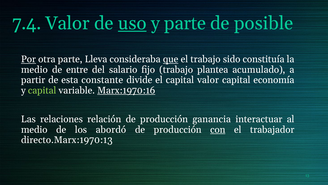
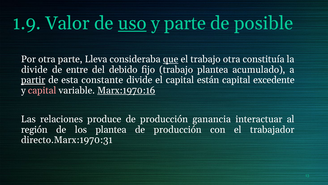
7.4: 7.4 -> 1.9 (27, 23)
Por underline: present -> none (28, 59)
trabajo sido: sido -> otra (232, 59)
medio: medio -> divide (34, 69)
salario: salario -> debido (123, 69)
partir underline: none -> present (33, 80)
capital valor: valor -> están (208, 80)
economía: economía -> excedente (274, 80)
capital colour: light green -> pink (42, 90)
relación: relación -> produce (104, 119)
medio: medio -> región (34, 129)
los abordó: abordó -> plantea (111, 129)
con underline: present -> none (218, 129)
directo.Marx:1970:13: directo.Marx:1970:13 -> directo.Marx:1970:31 (67, 140)
